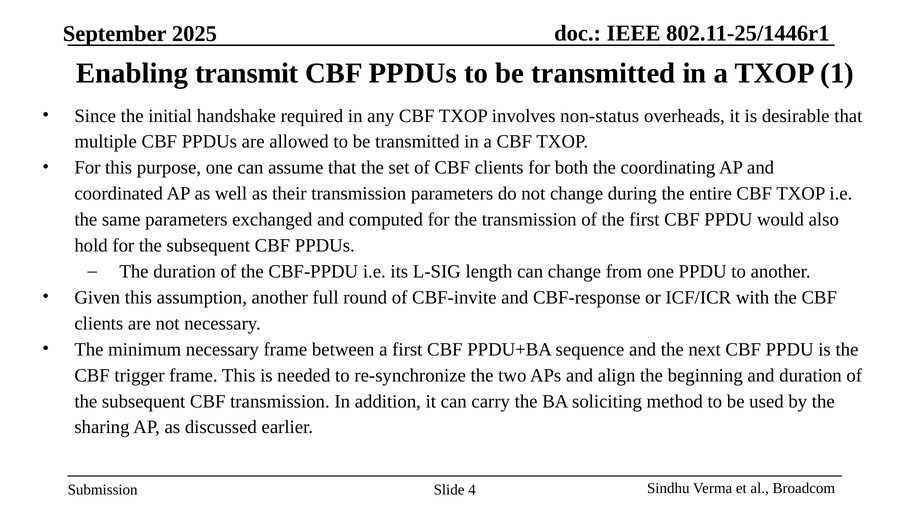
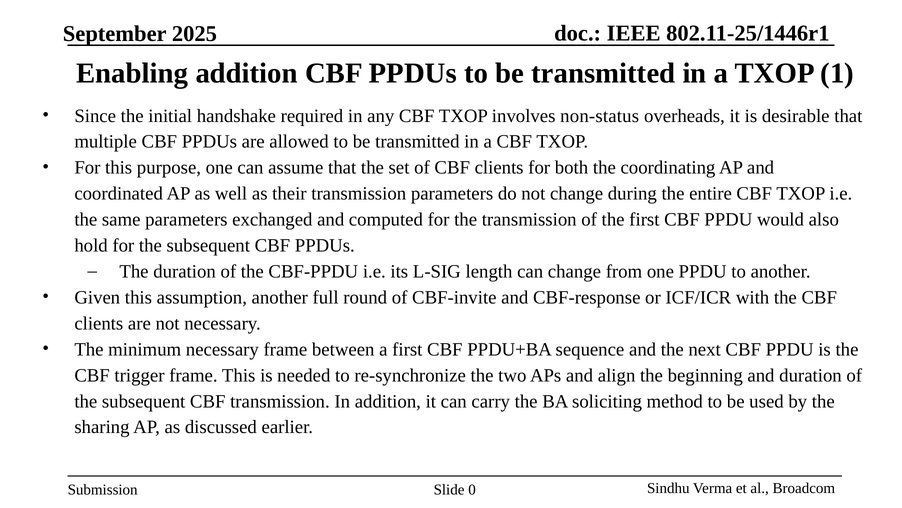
Enabling transmit: transmit -> addition (247, 73)
4: 4 -> 0 (472, 489)
